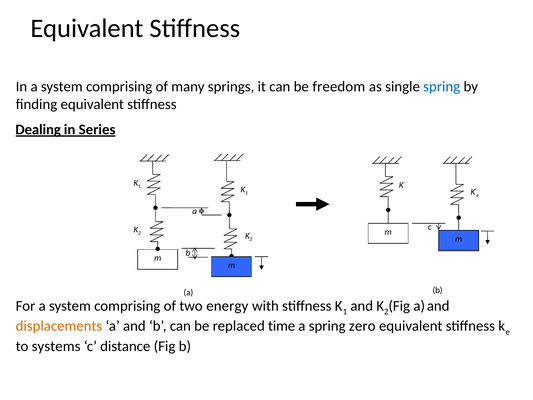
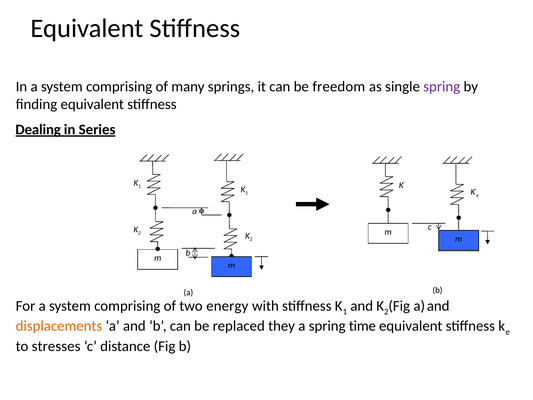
spring colour: blue -> purple (442, 86)
time: time -> they (282, 326)
zero: zero -> time (362, 326)
systems: systems -> stresses (56, 346)
